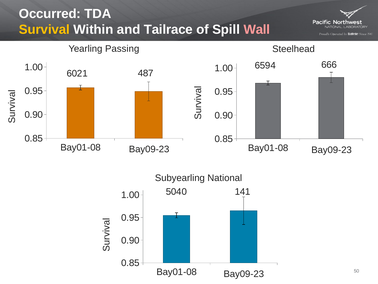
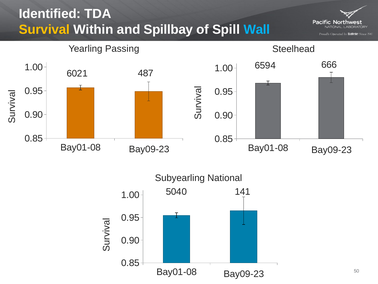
Occurred: Occurred -> Identified (50, 14)
Tailrace: Tailrace -> Spillbay (168, 29)
Wall colour: pink -> light blue (257, 29)
